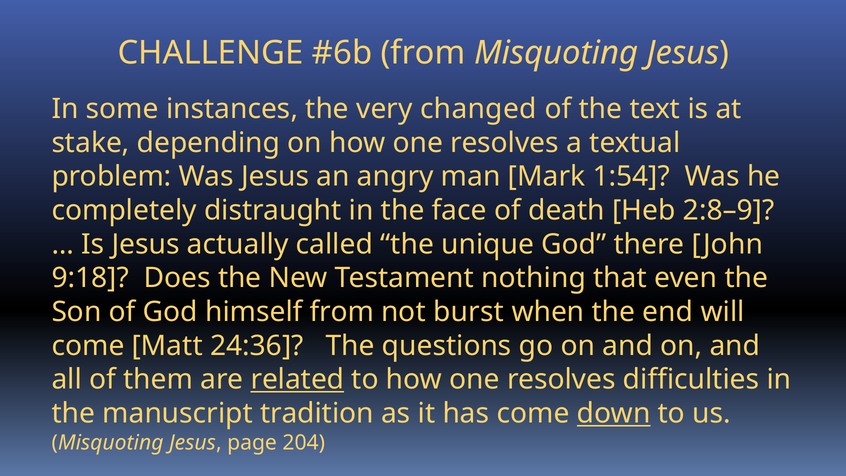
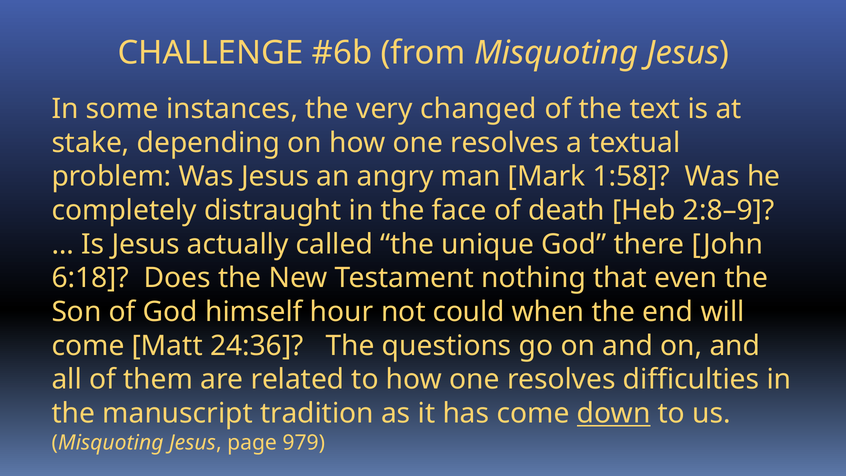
1:54: 1:54 -> 1:58 (631, 177)
9:18: 9:18 -> 6:18 (90, 278)
himself from: from -> hour (342, 312)
burst: burst -> could (469, 312)
related underline: present -> none (297, 380)
204: 204 -> 979 (304, 442)
